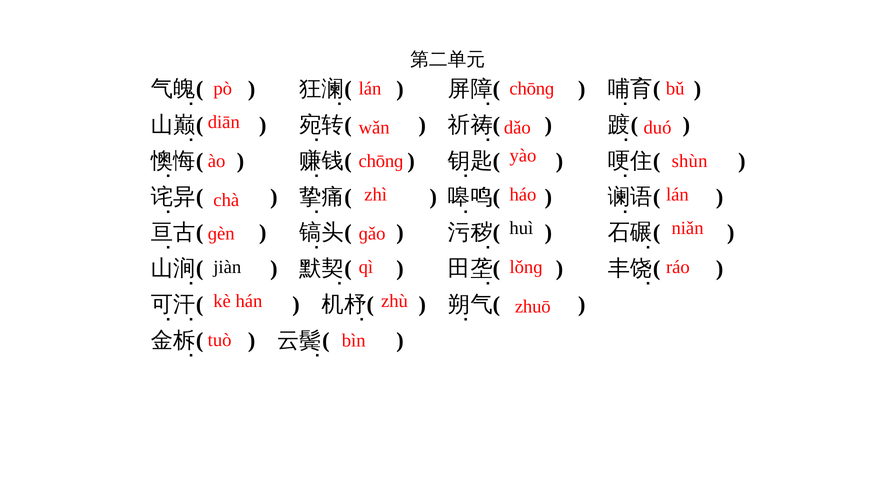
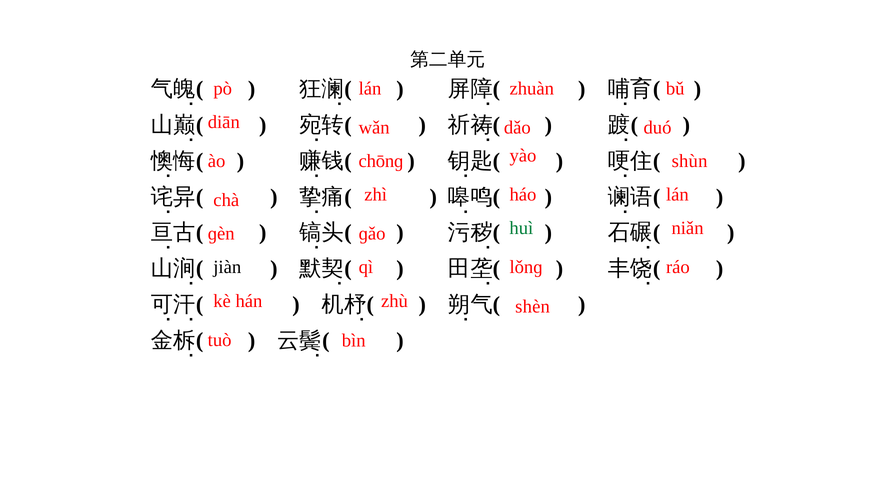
lán chōnɡ: chōnɡ -> zhuàn (532, 88)
huì colour: black -> green (521, 228)
zhuō: zhuō -> shèn (533, 306)
